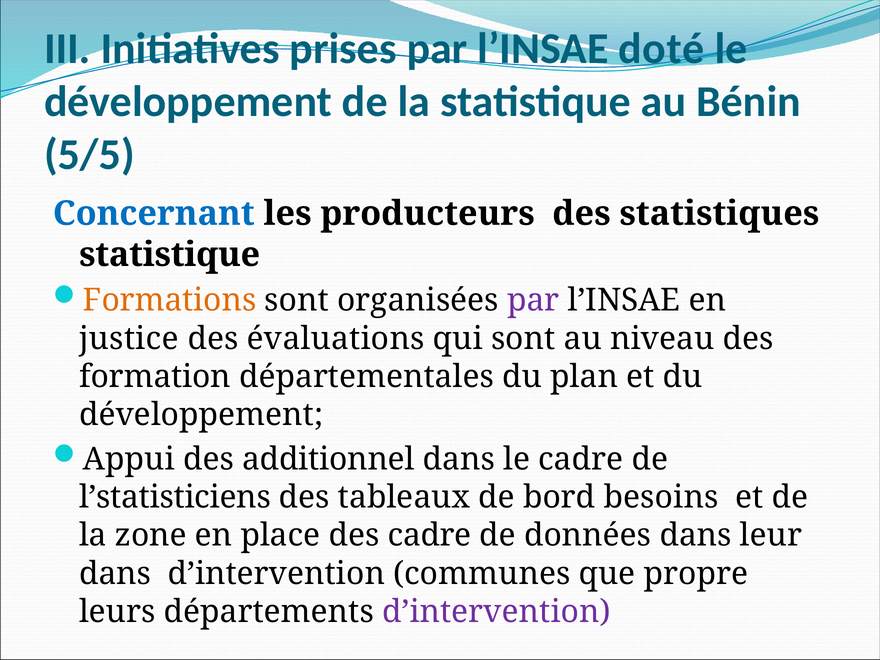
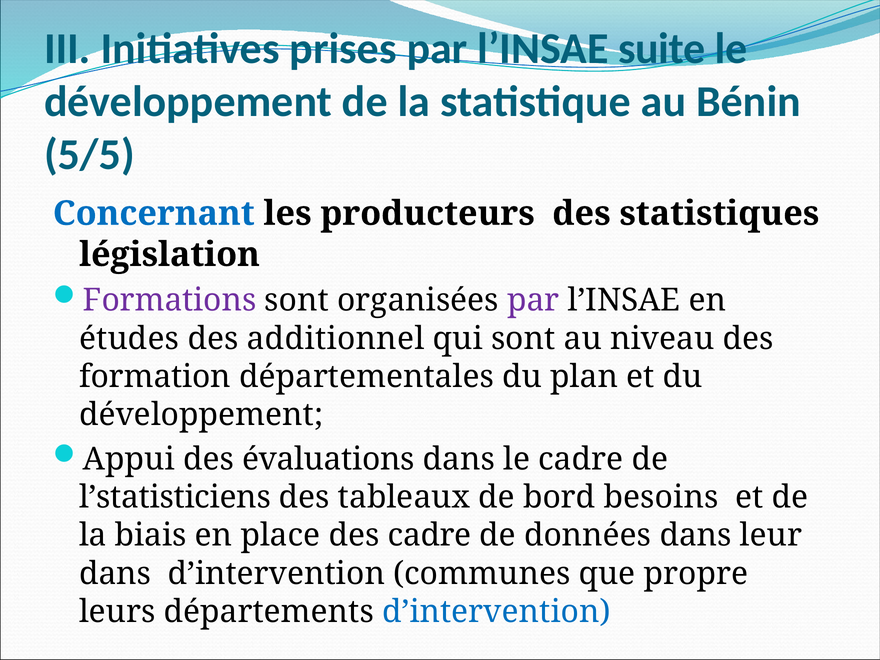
doté: doté -> suite (662, 49)
statistique: statistique -> législation (169, 255)
Formations colour: orange -> purple (170, 300)
justice: justice -> études (129, 339)
évaluations: évaluations -> additionnel (336, 339)
additionnel: additionnel -> évaluations (328, 459)
zone: zone -> biais (151, 535)
d’intervention colour: purple -> blue (496, 612)
